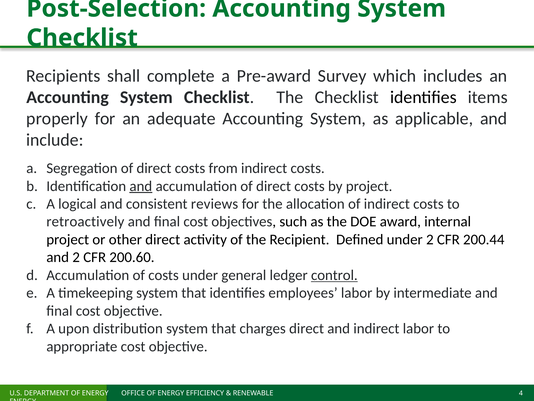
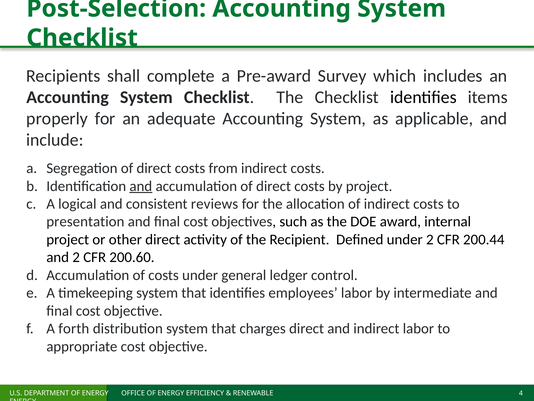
retroactively: retroactively -> presentation (85, 221)
control underline: present -> none (334, 275)
upon: upon -> forth (74, 328)
